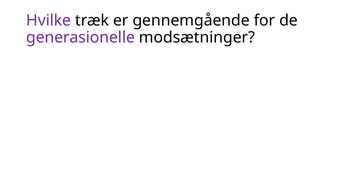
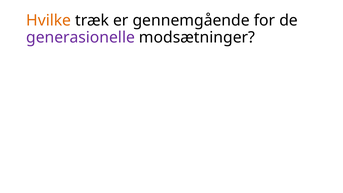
Hvilke colour: purple -> orange (49, 20)
